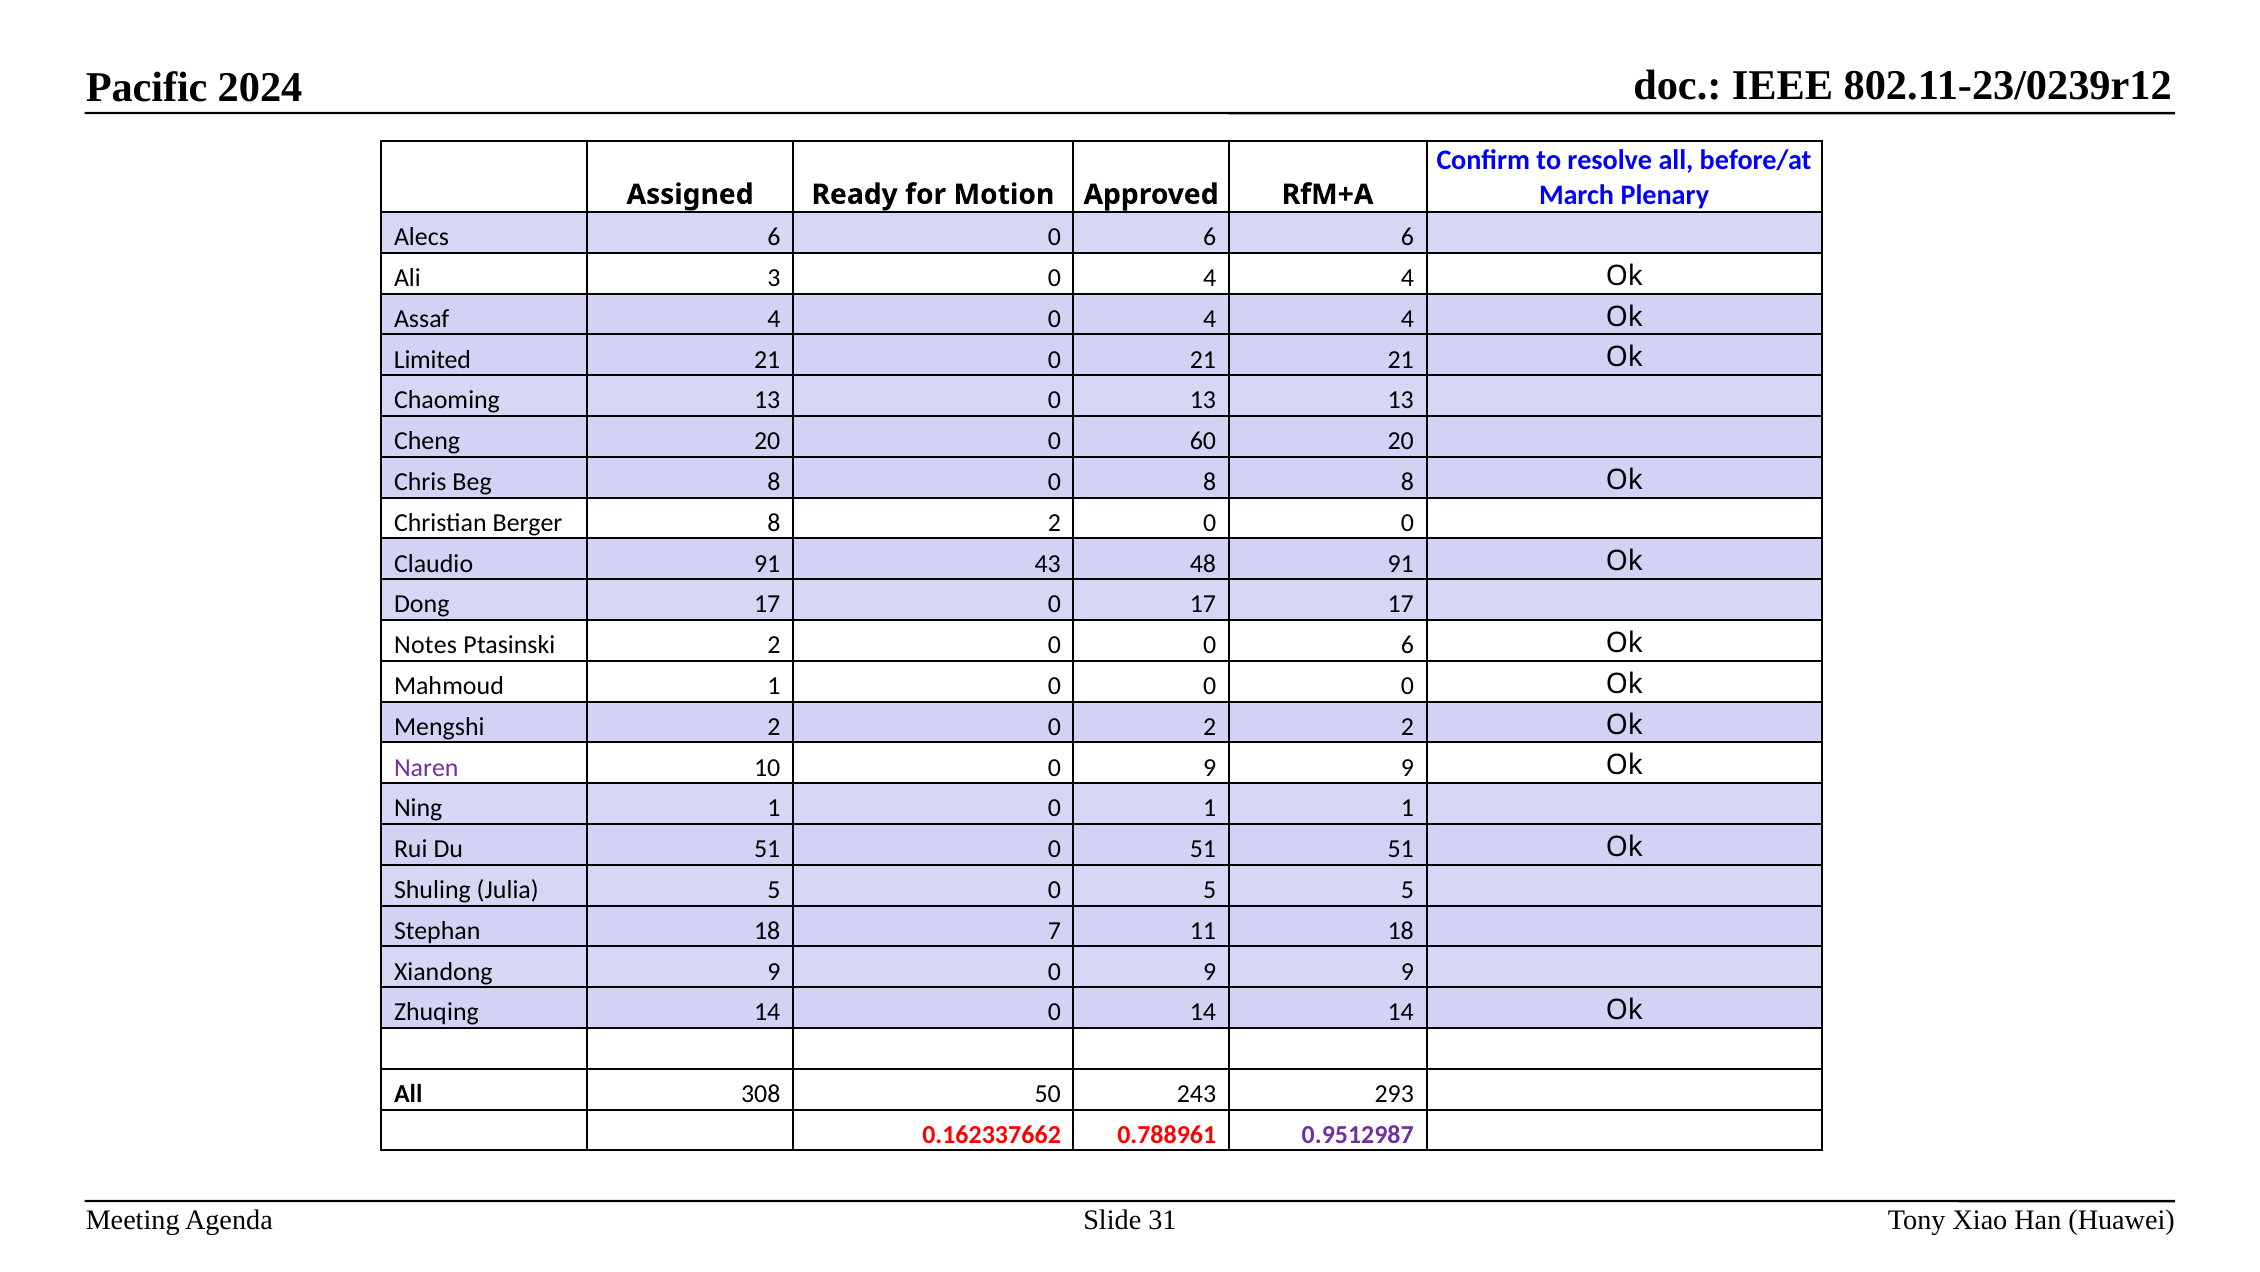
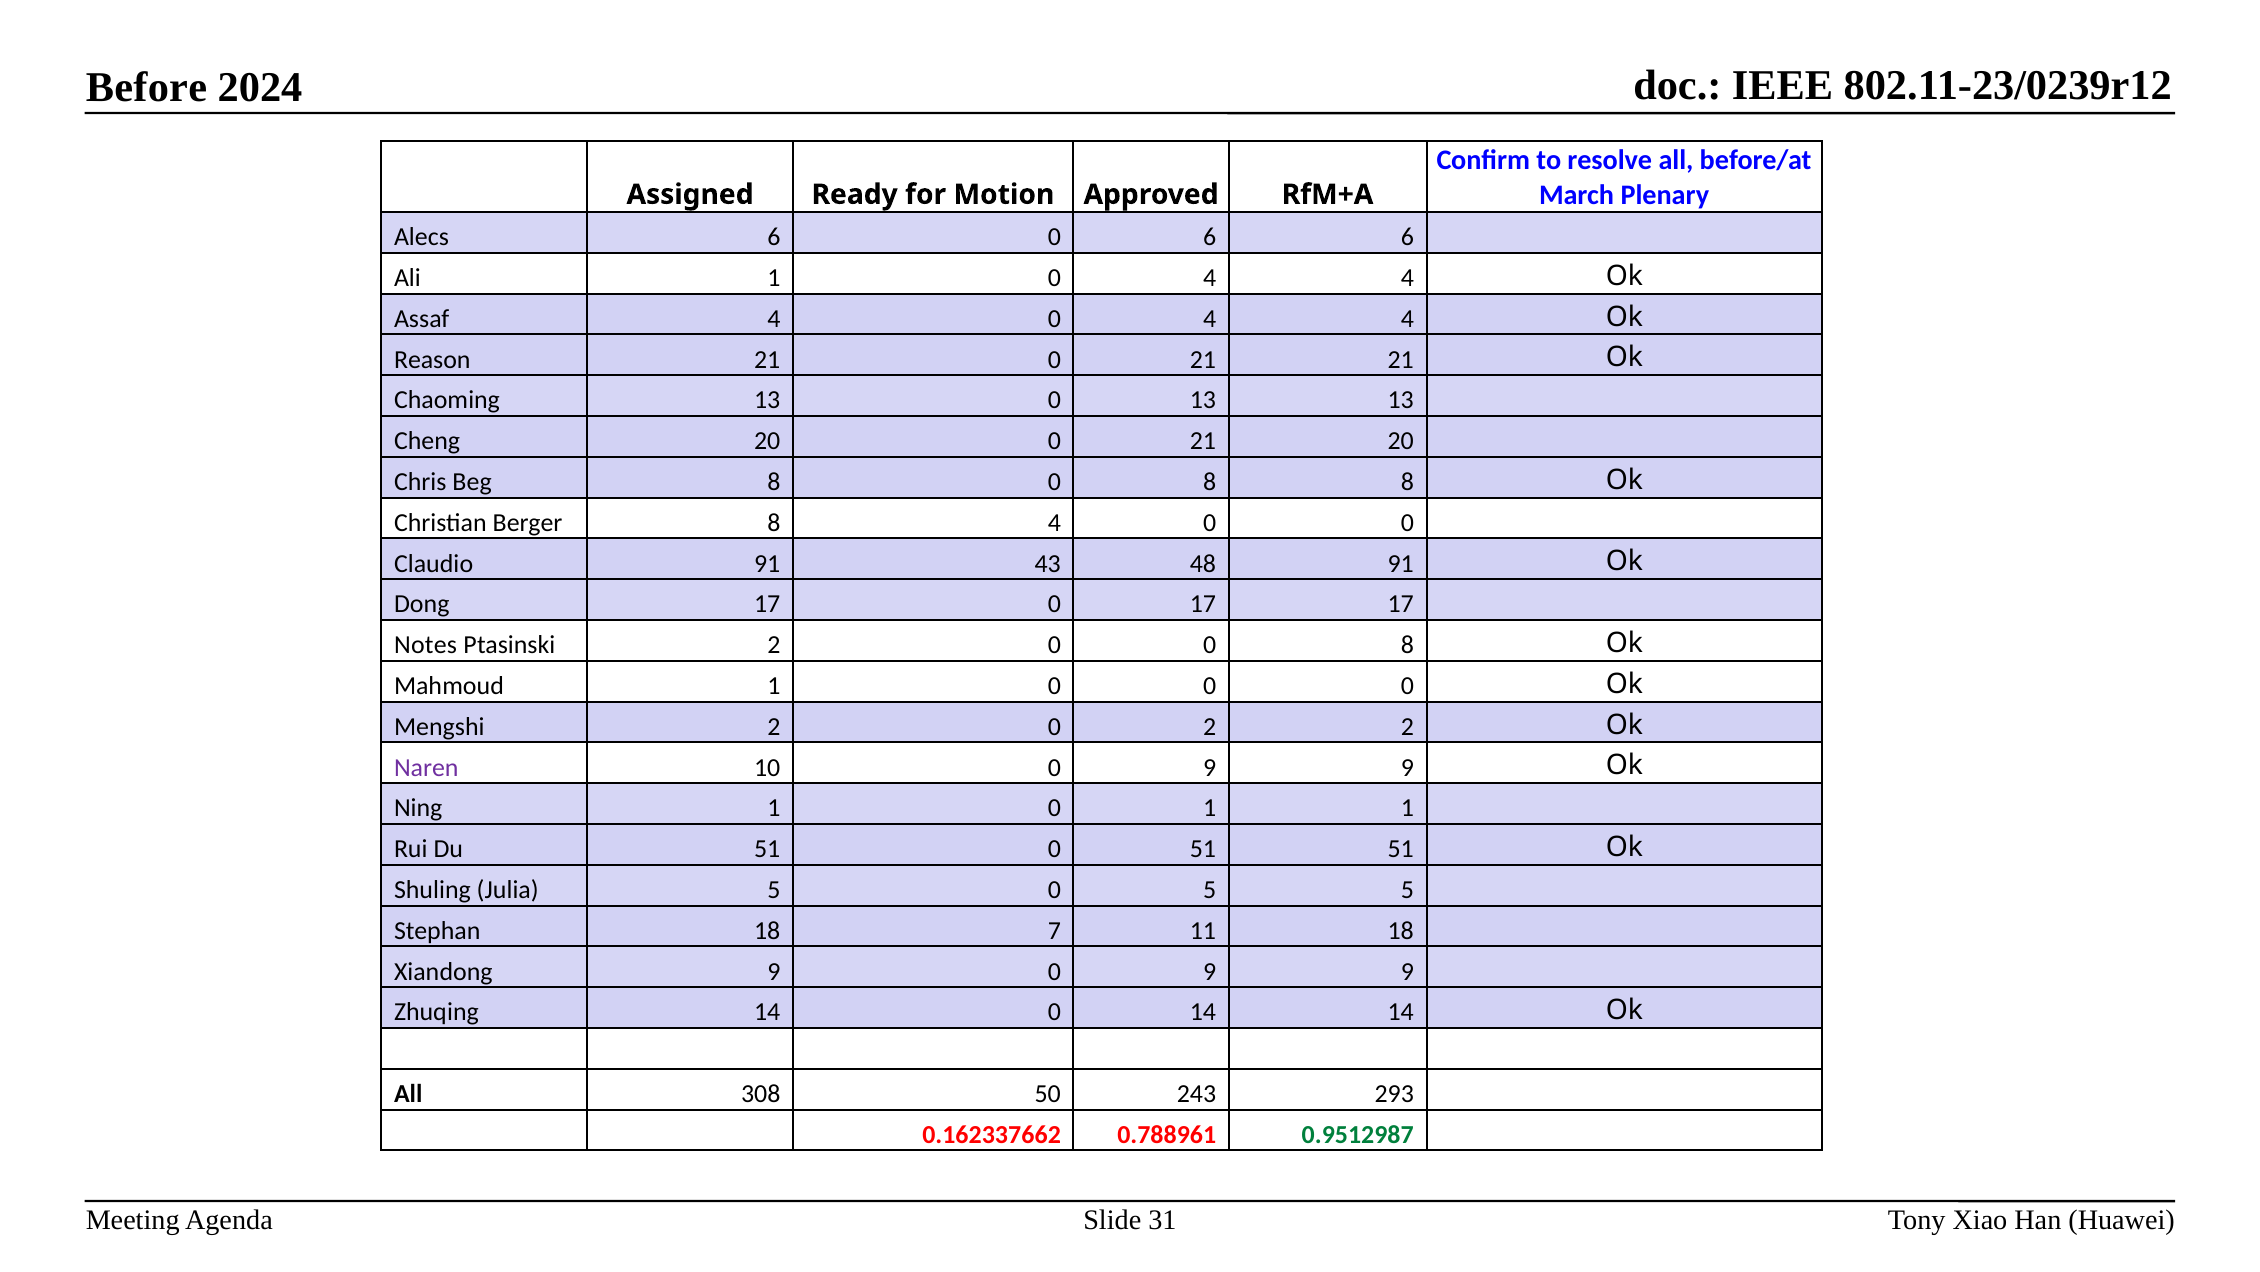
Pacific: Pacific -> Before (146, 88)
Ali 3: 3 -> 1 (774, 278)
Limited: Limited -> Reason (432, 359)
20 0 60: 60 -> 21 (1203, 441)
8 2: 2 -> 4 (1054, 522)
0 0 6: 6 -> 8 (1407, 645)
0.9512987 colour: purple -> green (1358, 1134)
